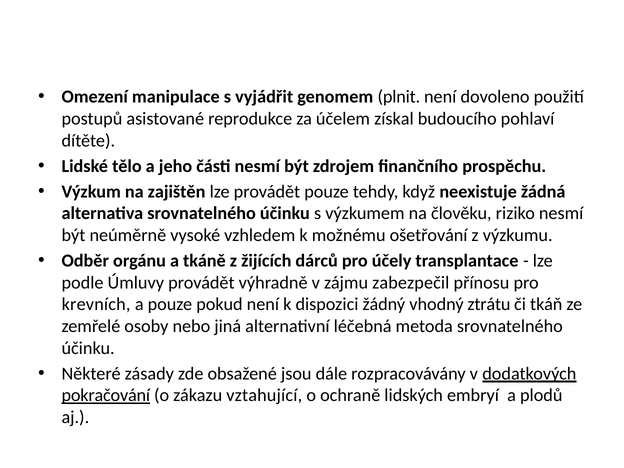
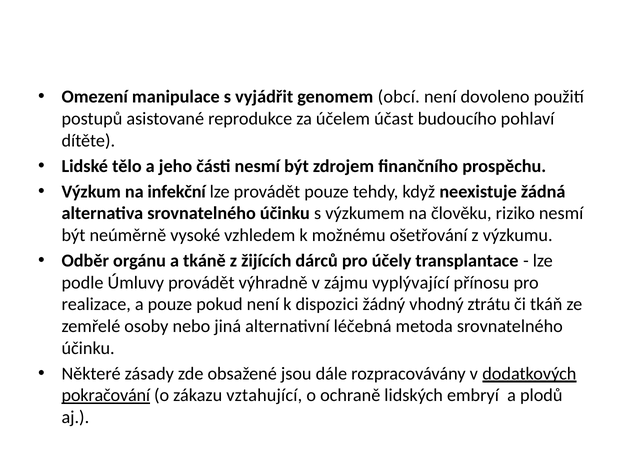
plnit: plnit -> obcí (399, 97)
získal: získal -> účast (394, 119)
zajištěn: zajištěn -> infekční (177, 192)
zabezpečil: zabezpečil -> vyplývající (411, 283)
krevních: krevních -> realizace (96, 304)
